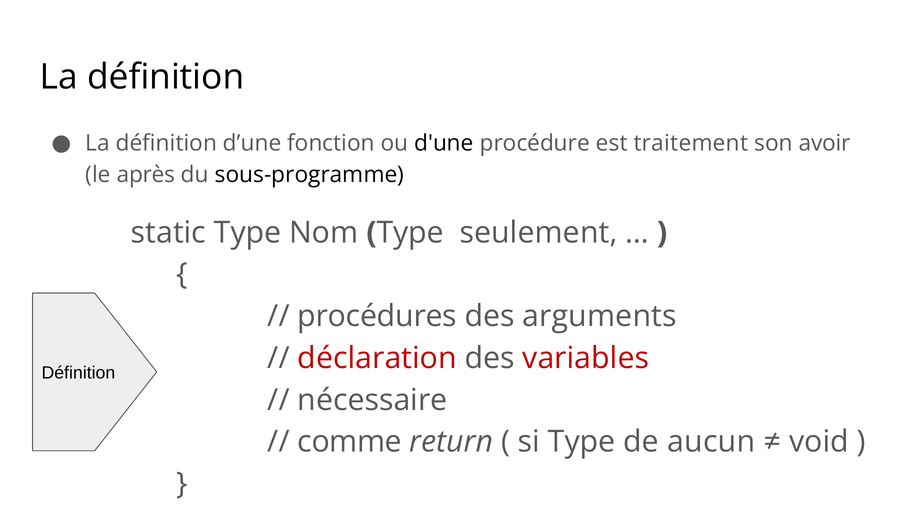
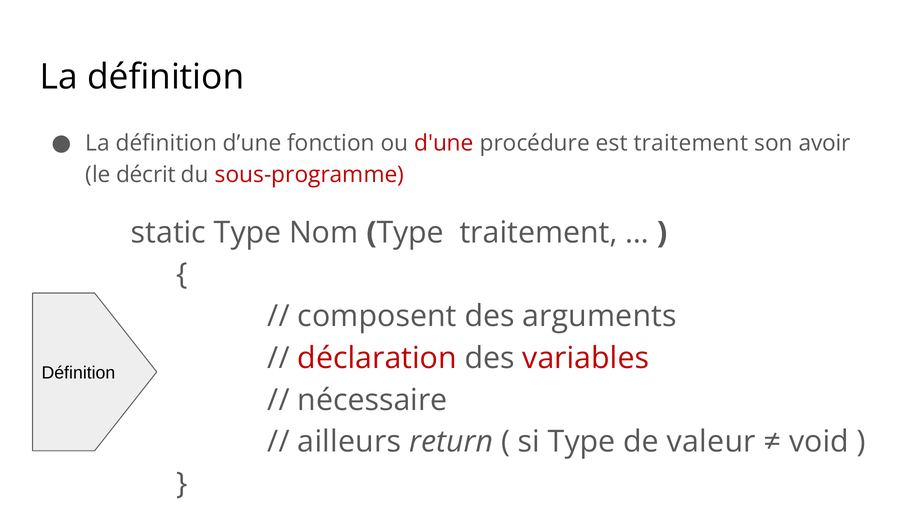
d'une colour: black -> red (444, 143)
après: après -> décrit (146, 174)
sous-programme colour: black -> red (309, 174)
Type seulement: seulement -> traitement (539, 233)
procédures: procédures -> composent (377, 316)
comme: comme -> ailleurs (349, 442)
aucun: aucun -> valeur (711, 442)
